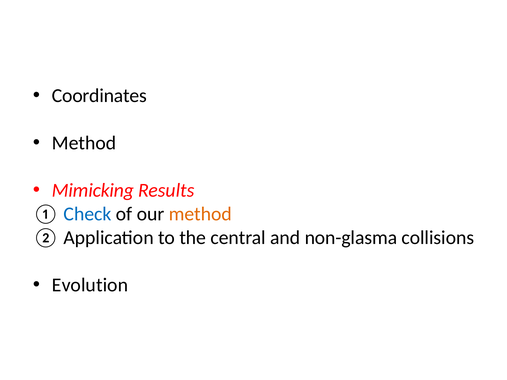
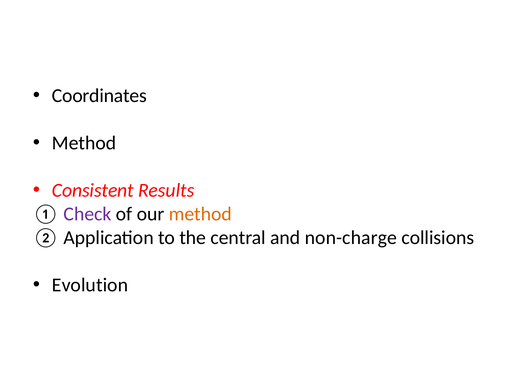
Mimicking: Mimicking -> Consistent (93, 190)
Check colour: blue -> purple (88, 214)
non-glasma: non-glasma -> non-charge (351, 238)
